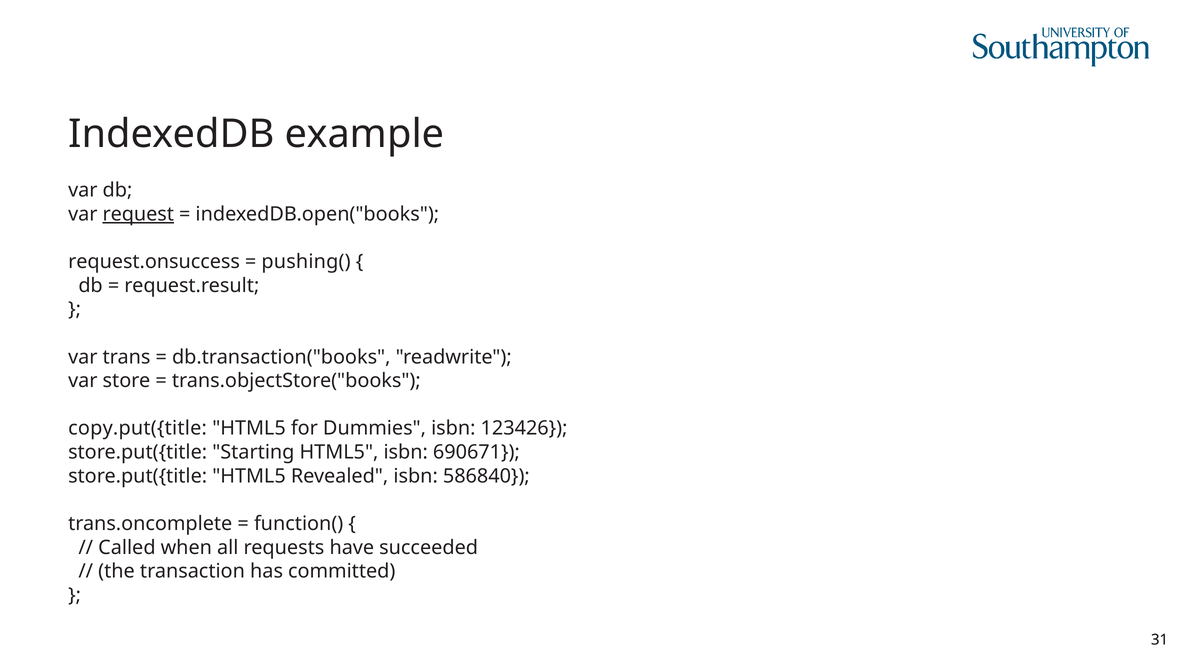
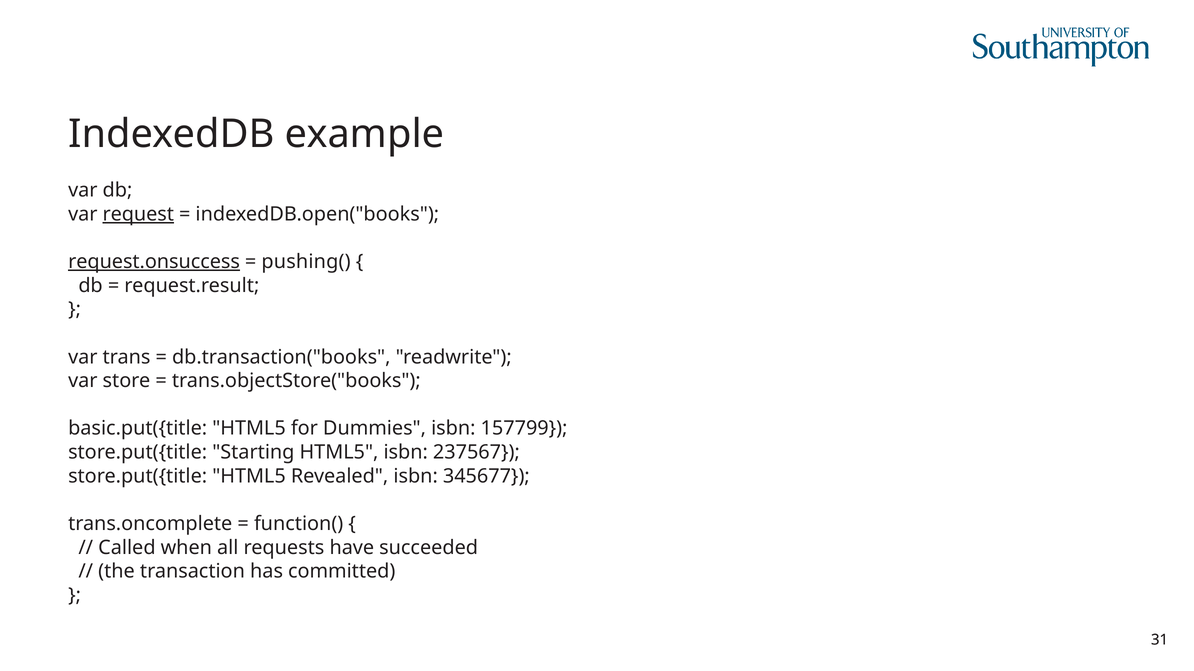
request.onsuccess underline: none -> present (154, 262)
copy.put({title: copy.put({title -> basic.put({title (138, 429)
123426: 123426 -> 157799 (524, 429)
690671: 690671 -> 237567 (476, 453)
586840: 586840 -> 345677 (486, 476)
